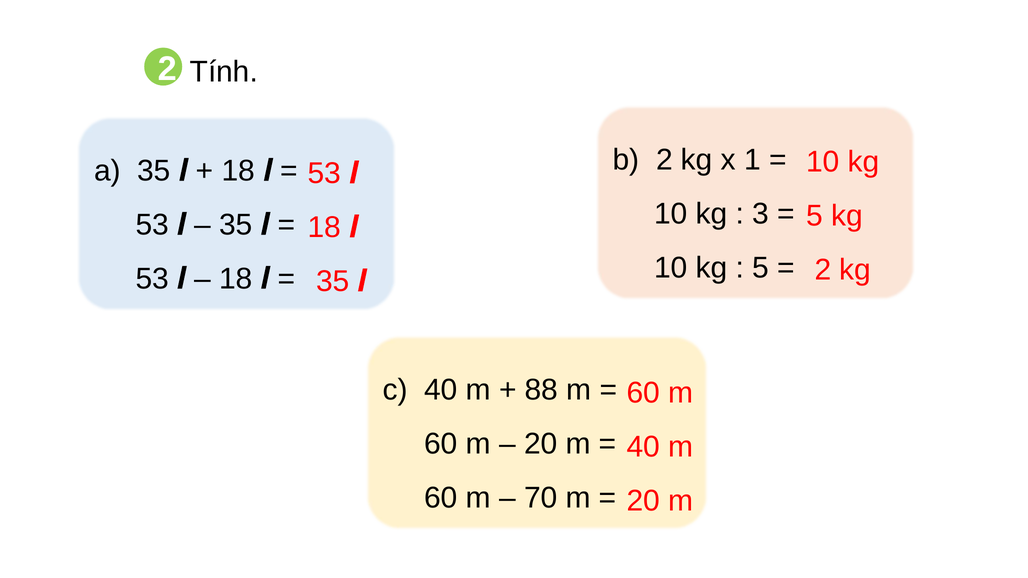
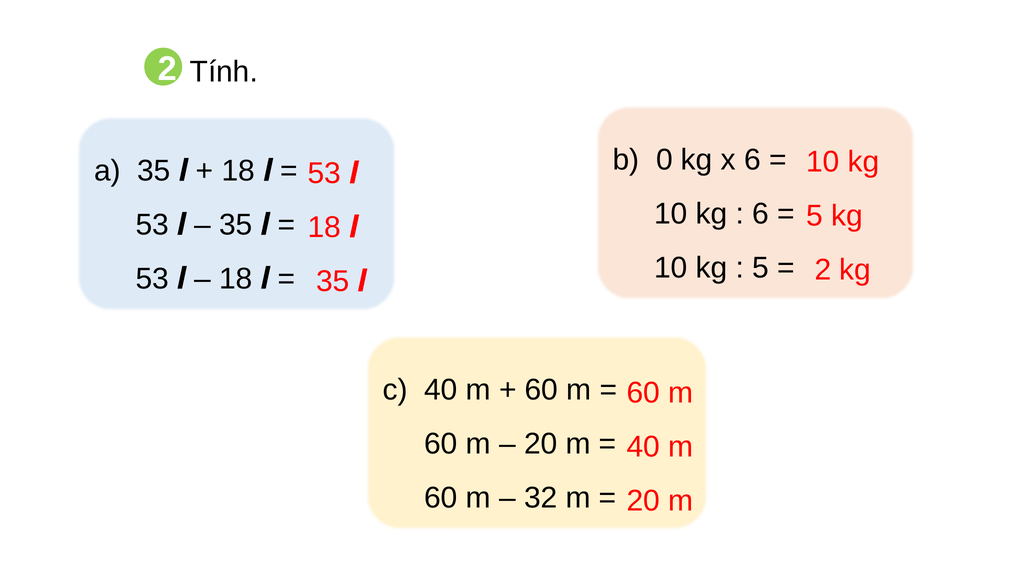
b 2: 2 -> 0 (664, 160)
x 1: 1 -> 6 (752, 160)
3: 3 -> 6 (761, 214)
88: 88 -> 60 (542, 390)
70: 70 -> 32 (541, 498)
